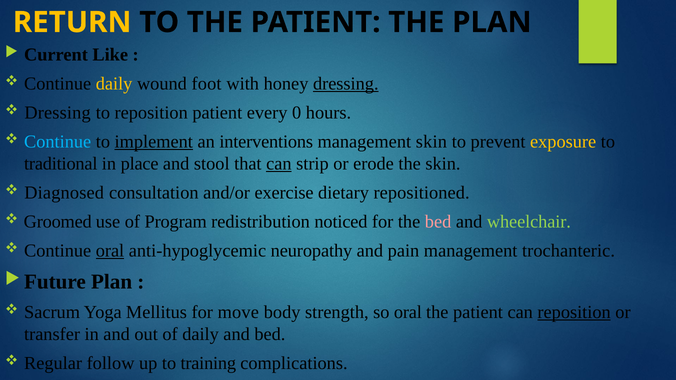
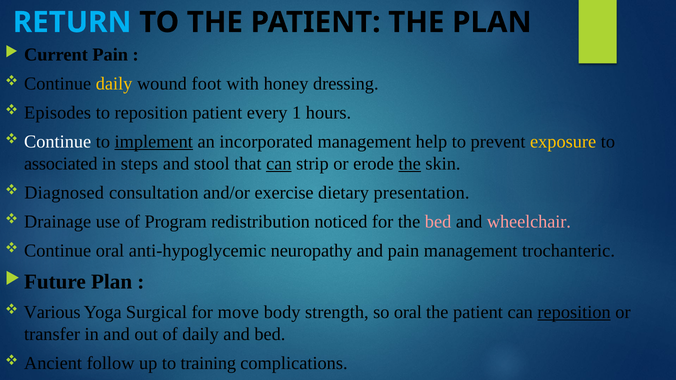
RETURN colour: yellow -> light blue (72, 22)
Current Like: Like -> Pain (110, 55)
dressing underline: present -> none (346, 84)
Dressing: Dressing -> Episodes (58, 113)
0: 0 -> 1 (297, 113)
Continue colour: light blue -> white (58, 142)
interventions: interventions -> incorporated (266, 142)
management skin: skin -> help (431, 142)
traditional: traditional -> associated (61, 164)
place: place -> steps (139, 164)
the underline: none -> present (410, 164)
repositioned: repositioned -> presentation (422, 193)
Groomed: Groomed -> Drainage (58, 222)
wheelchair colour: light green -> pink (529, 222)
oral underline: present -> none (110, 251)
Sacrum: Sacrum -> Various (52, 312)
Mellitus: Mellitus -> Surgical (156, 312)
Regular: Regular -> Ancient (53, 363)
